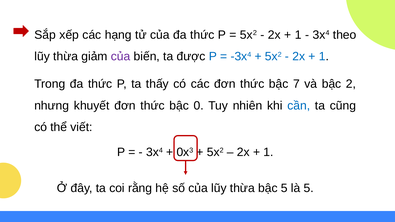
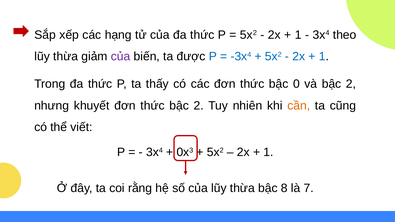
7: 7 -> 0 (296, 84)
thức bậc 0: 0 -> 2 (199, 106)
cần colour: blue -> orange (299, 106)
bậc 5: 5 -> 8 (284, 188)
là 5: 5 -> 7 (309, 188)
